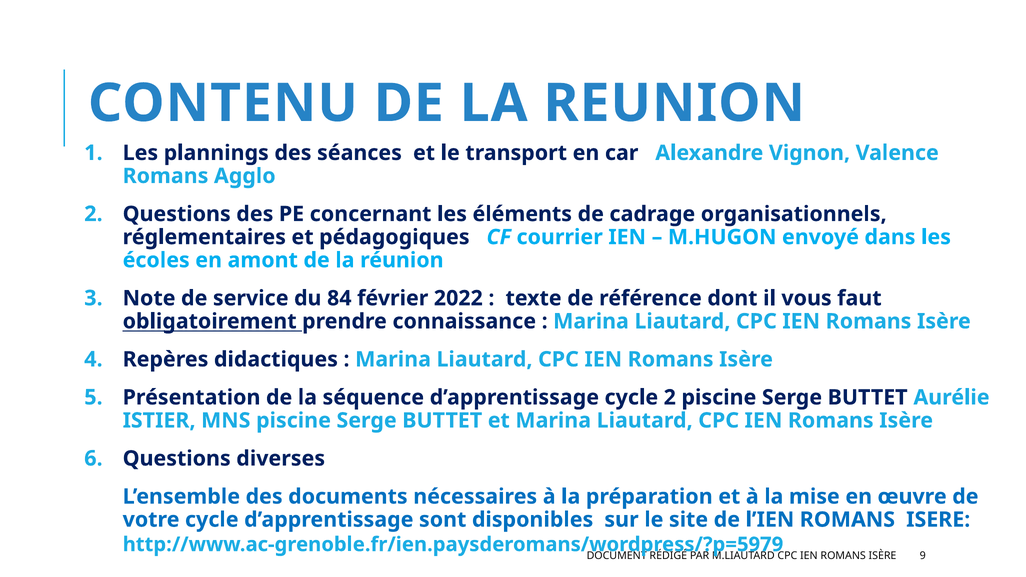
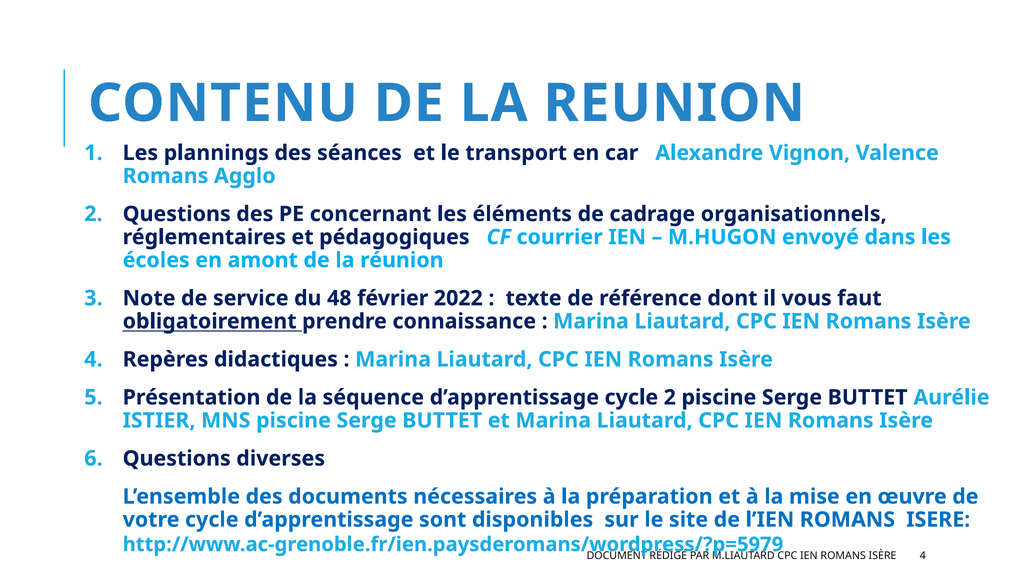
84: 84 -> 48 (339, 298)
9: 9 -> 4 (923, 556)
